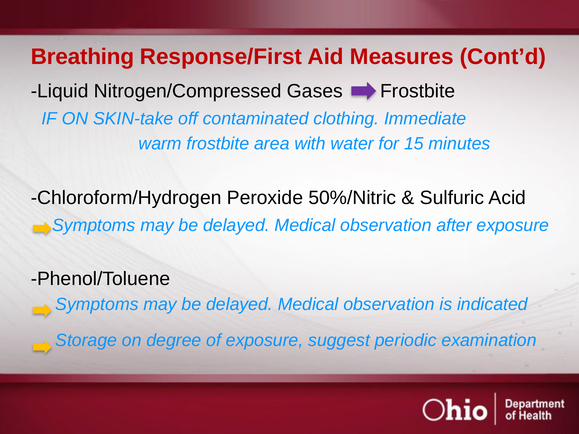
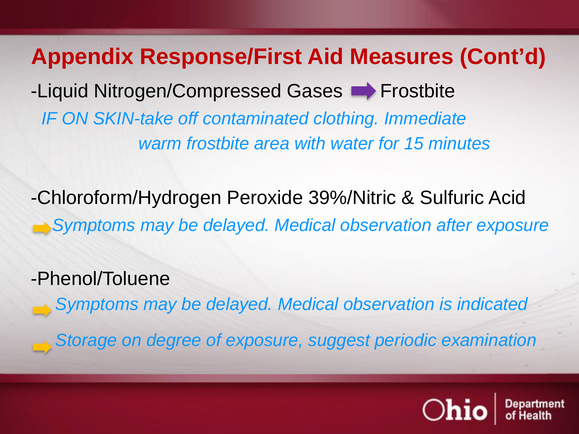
Breathing: Breathing -> Appendix (82, 57)
50%/Nitric: 50%/Nitric -> 39%/Nitric (352, 198)
